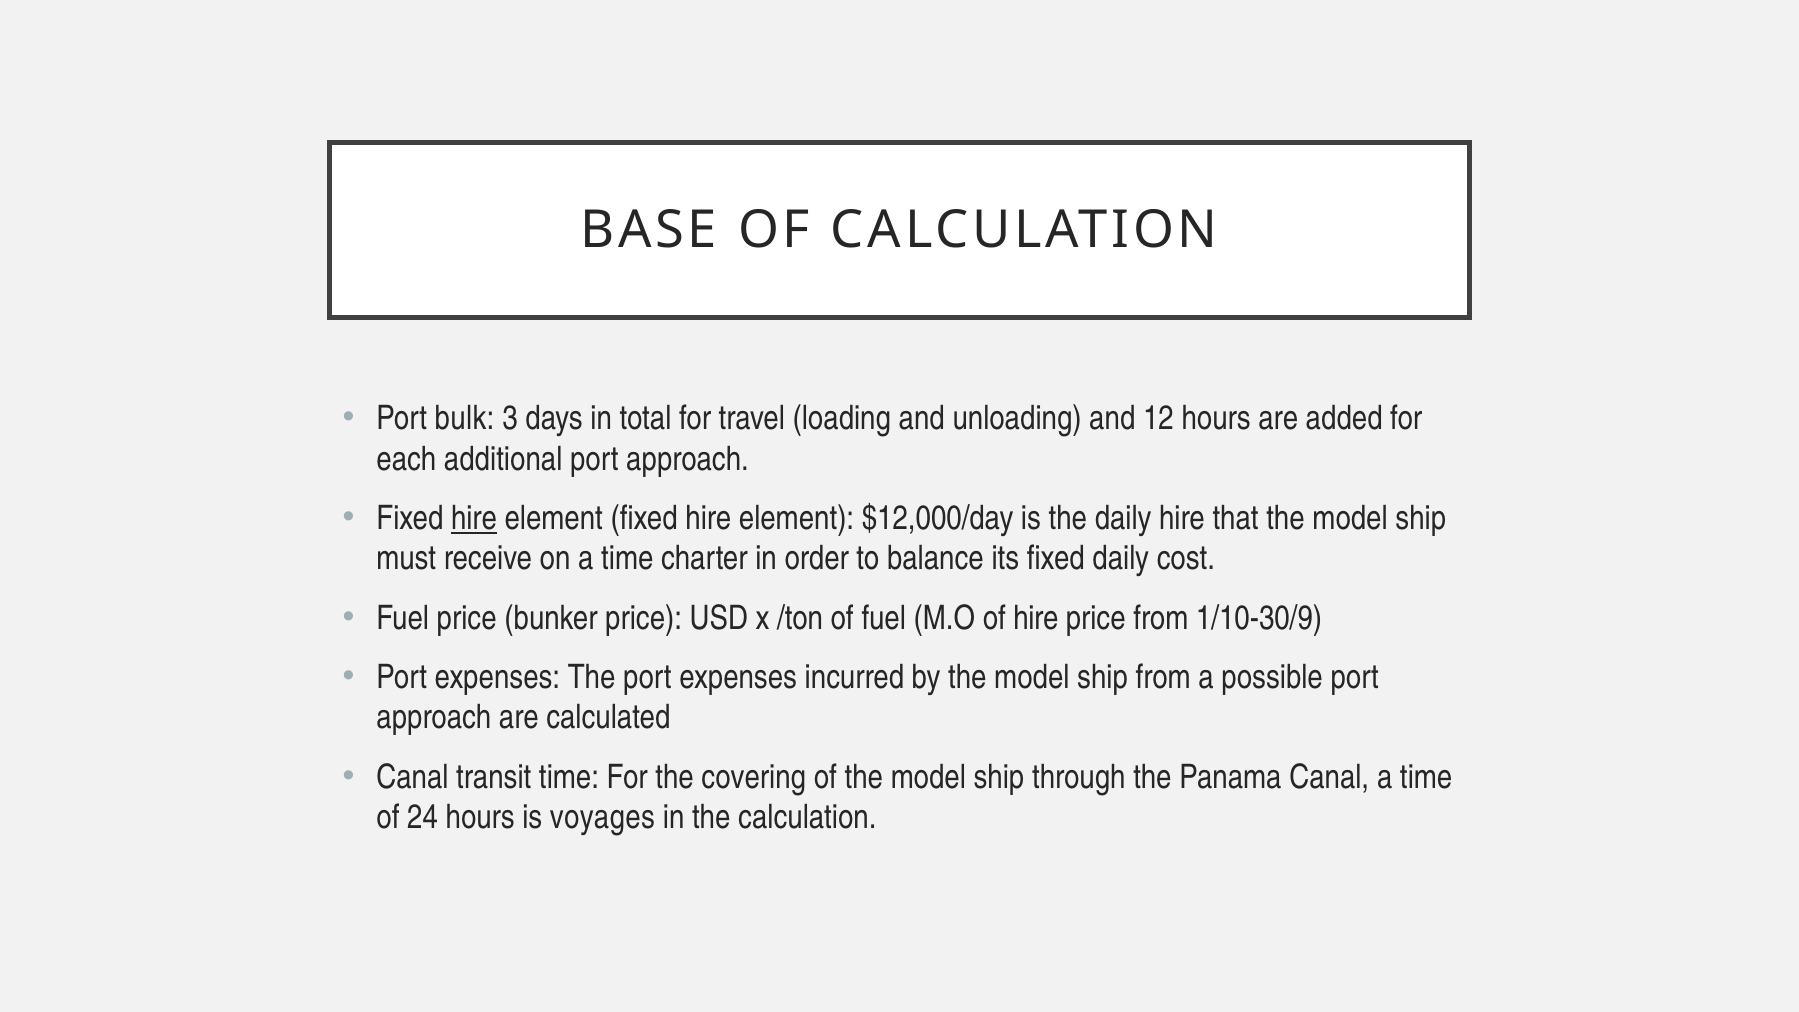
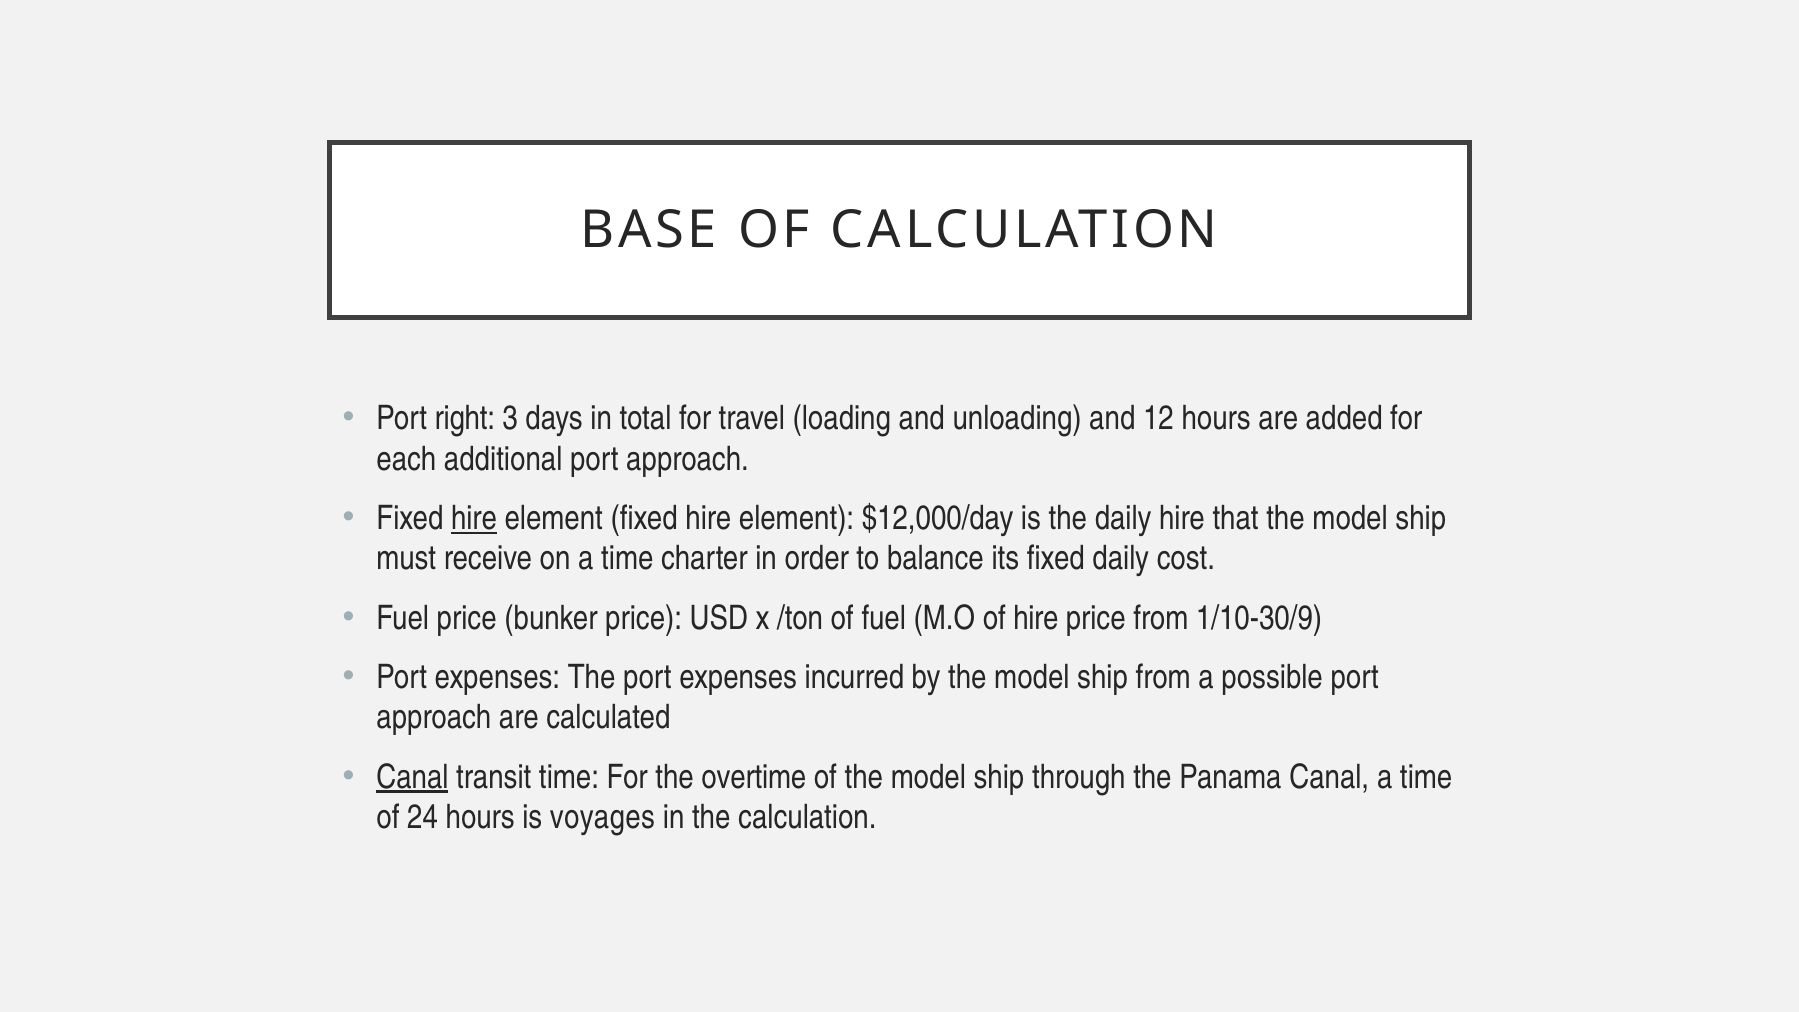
bulk: bulk -> right (465, 419)
Canal underline: none -> present (412, 777)
covering: covering -> overtime (754, 777)
